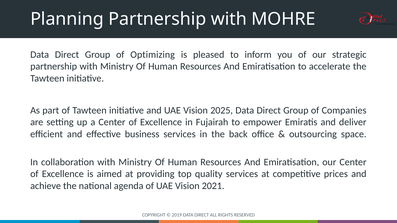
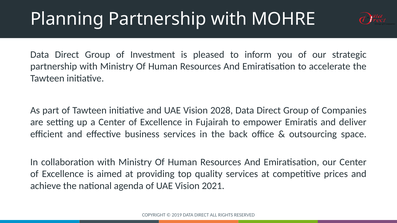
Optimizing: Optimizing -> Investment (153, 55)
2025: 2025 -> 2028 (222, 110)
